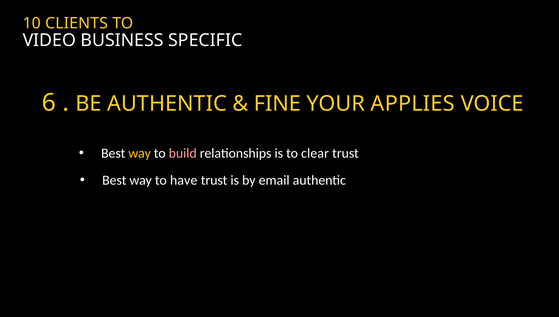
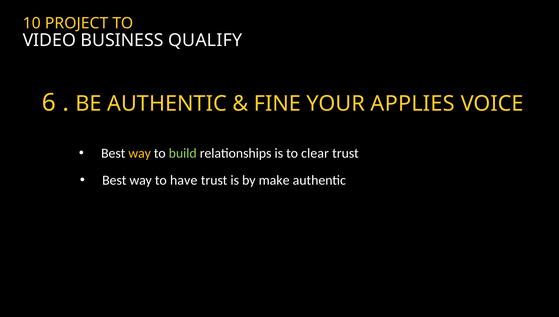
CLIENTS: CLIENTS -> PROJECT (77, 23)
SPECIFIC: SPECIFIC -> QUALIFY (205, 40)
build colour: pink -> light green (183, 153)
email: email -> make (274, 181)
